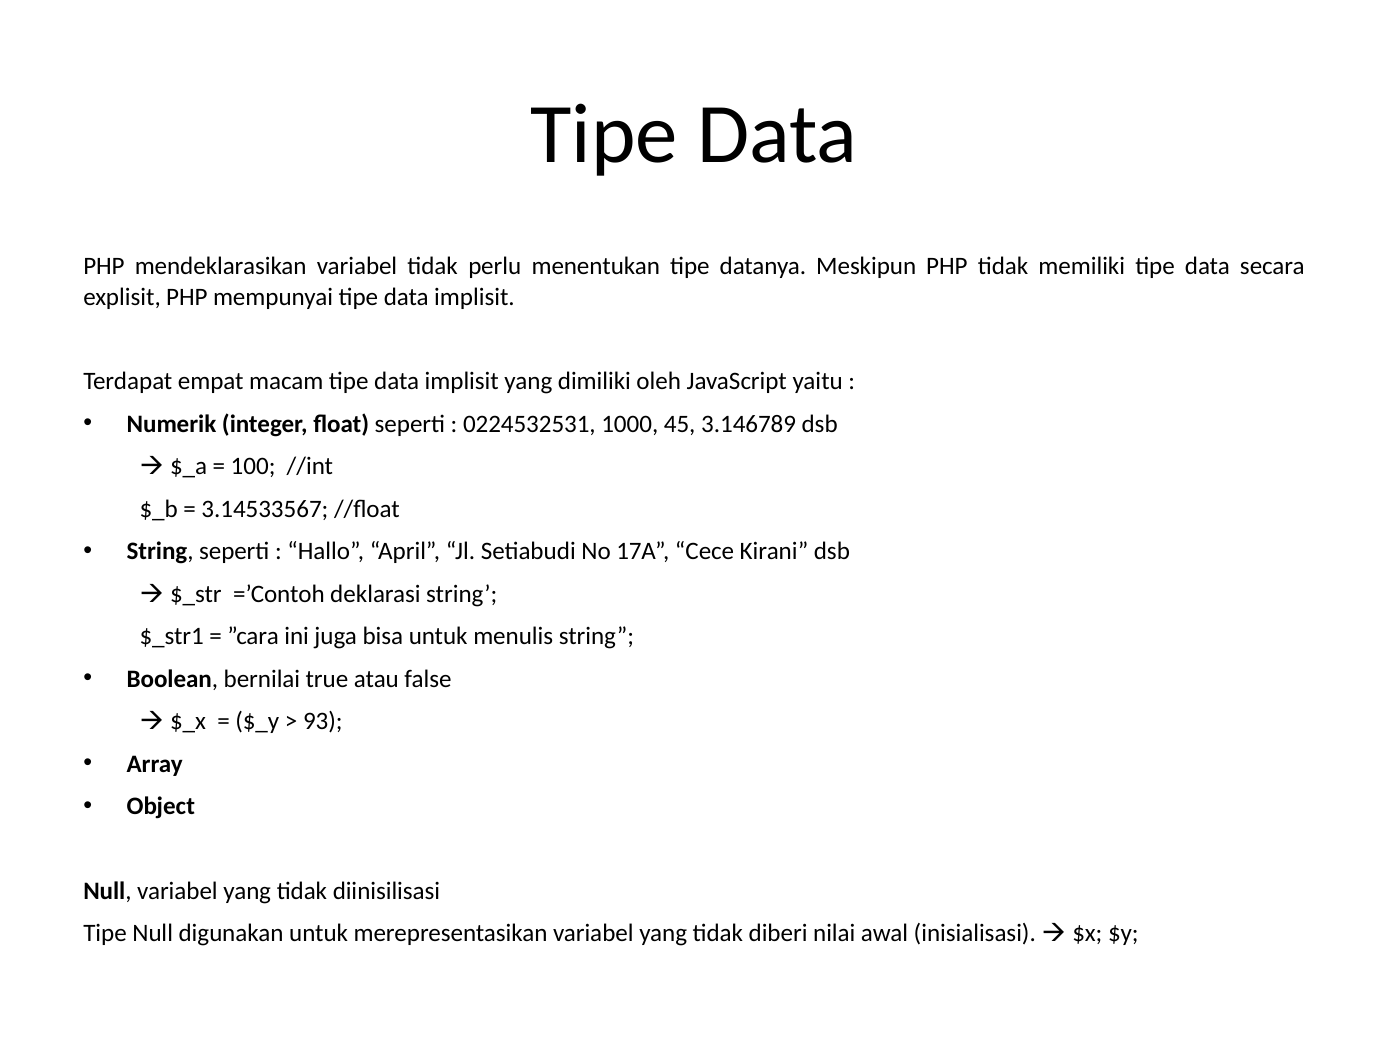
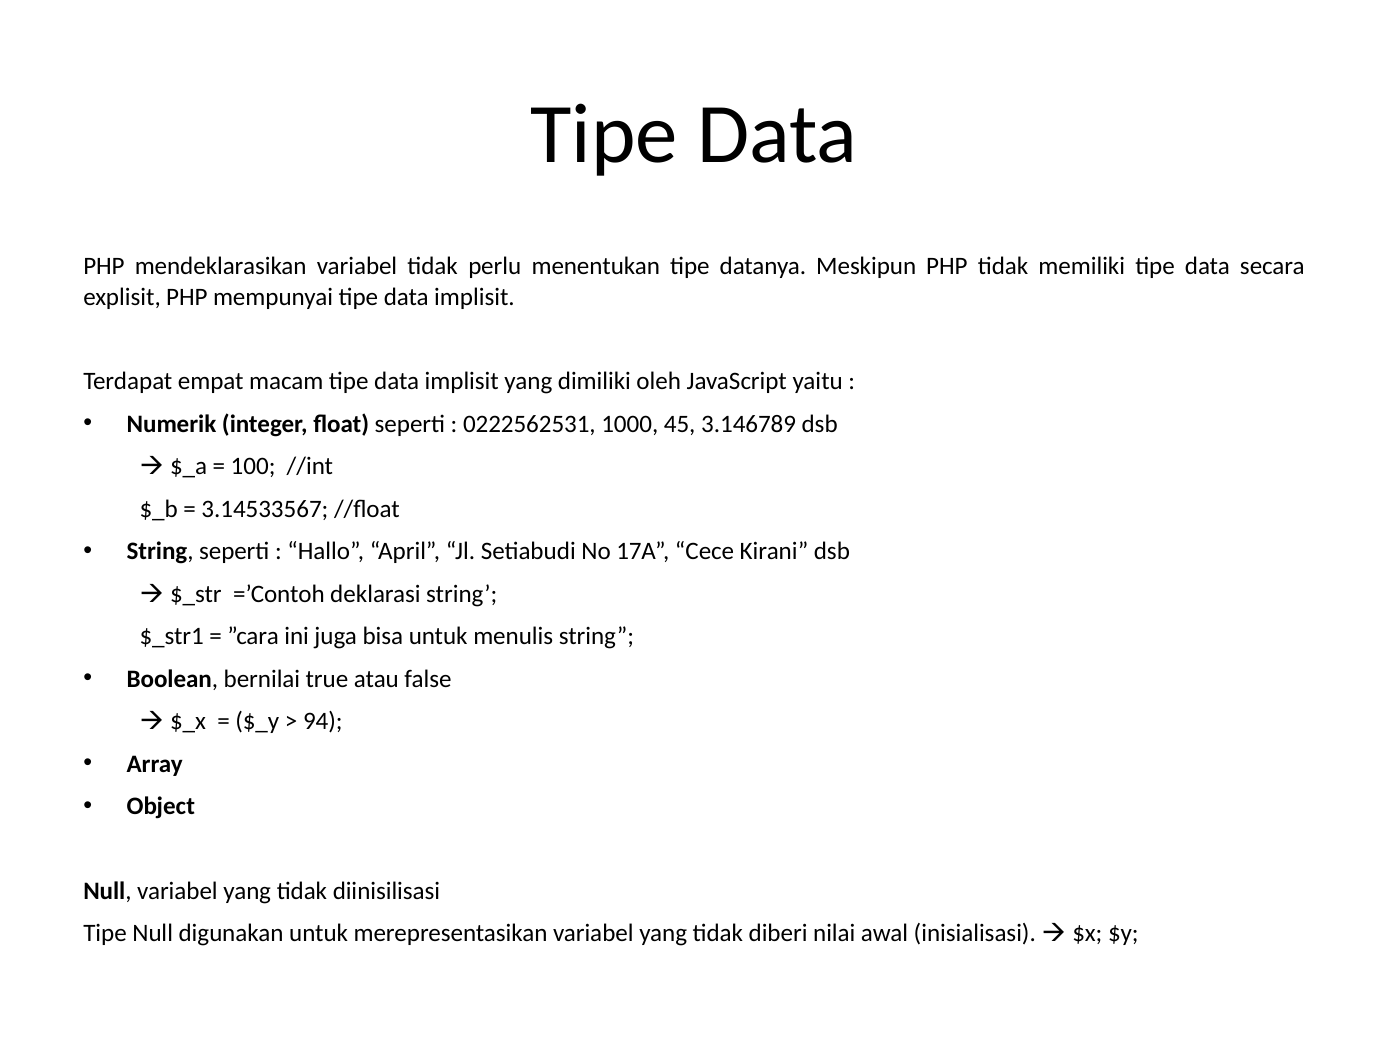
0224532531: 0224532531 -> 0222562531 (529, 424)
93: 93 -> 94 (323, 721)
